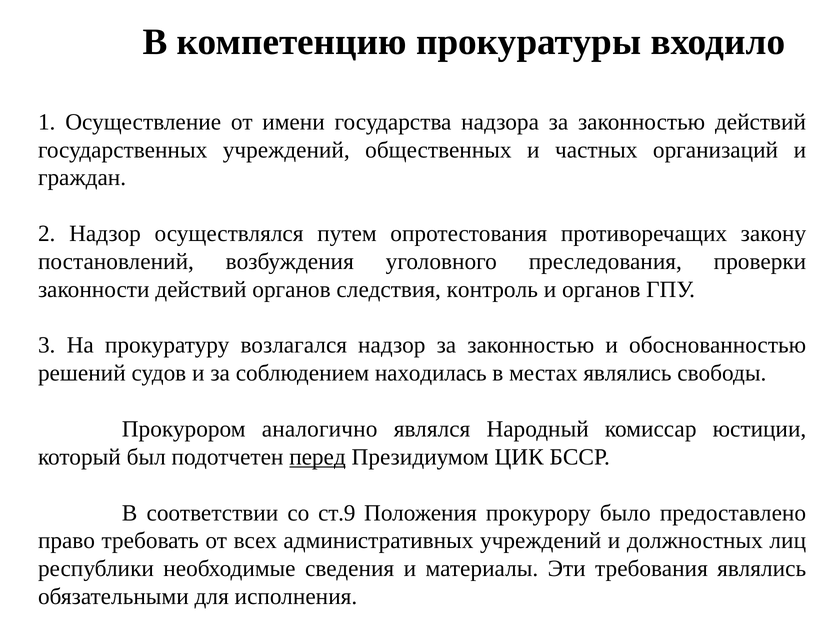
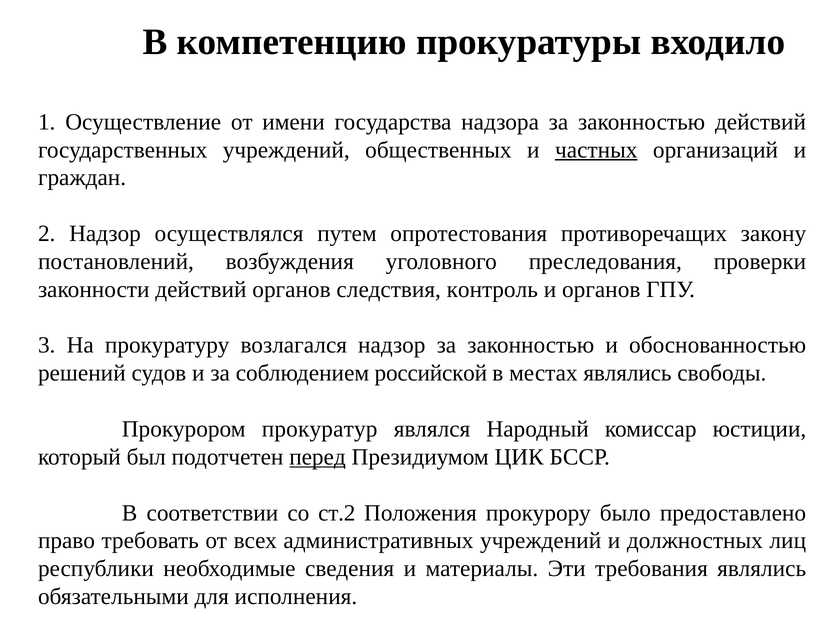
частных underline: none -> present (596, 150)
находилась: находилась -> российской (431, 374)
аналогично: аналогично -> прокуратур (320, 429)
ст.9: ст.9 -> ст.2 (337, 513)
